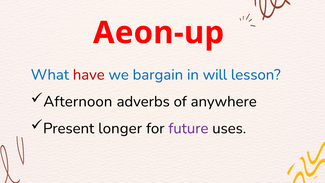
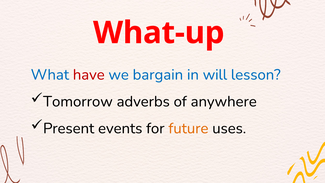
Aeon-up: Aeon-up -> What-up (159, 33)
Afternoon: Afternoon -> Tomorrow (78, 101)
longer: longer -> events (120, 128)
future colour: purple -> orange (188, 128)
